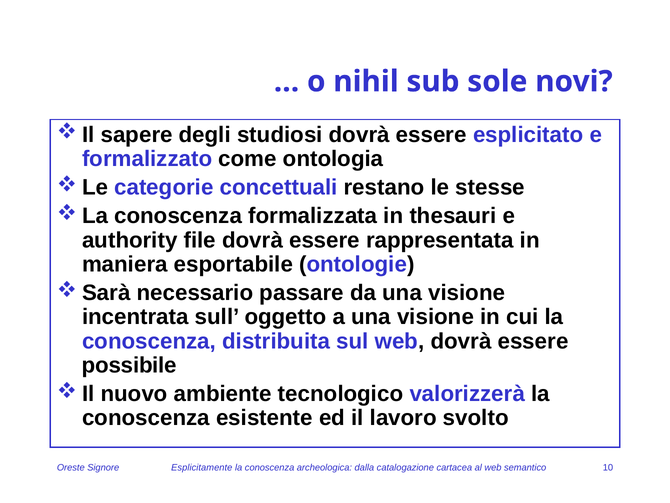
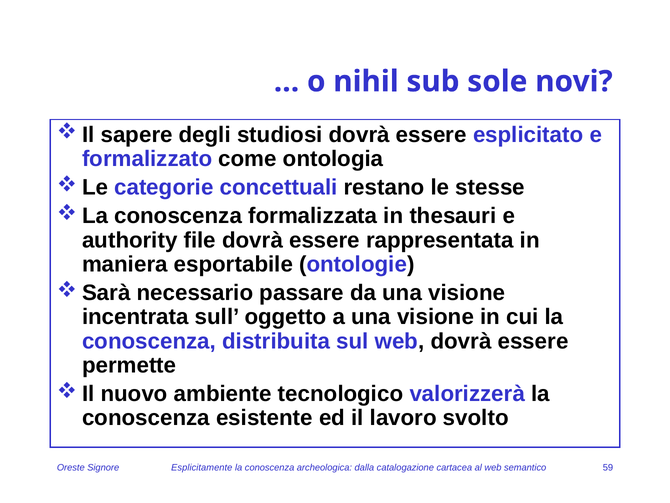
possibile: possibile -> permette (129, 365)
10: 10 -> 59 (608, 467)
